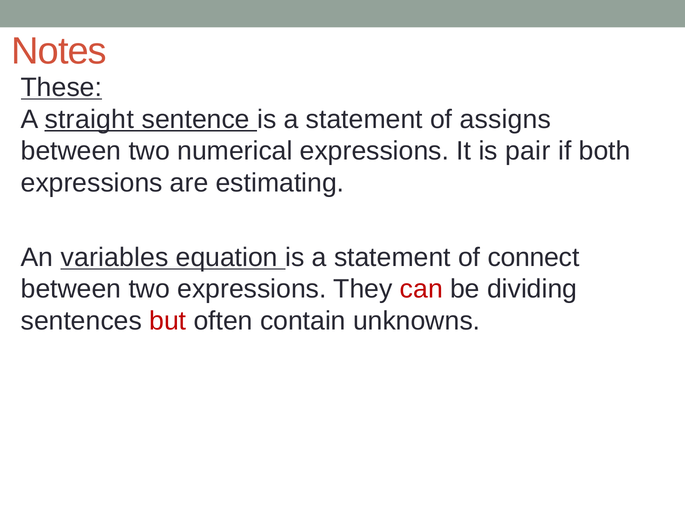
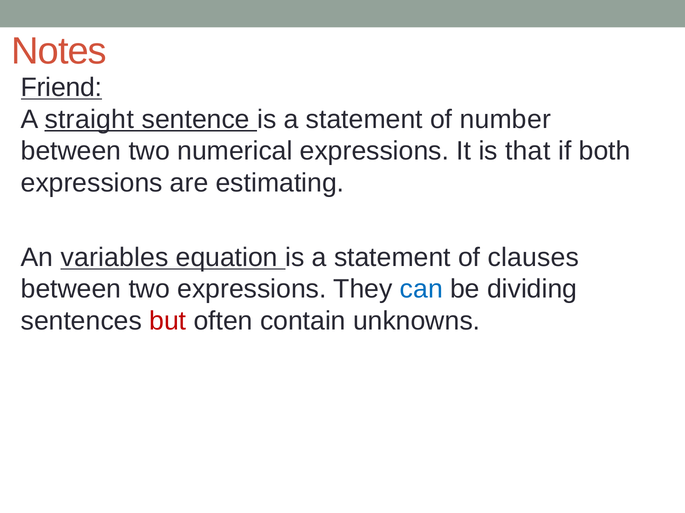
These: These -> Friend (61, 88)
assigns: assigns -> number (505, 119)
pair: pair -> that (528, 151)
connect: connect -> clauses (533, 258)
can colour: red -> blue (421, 290)
